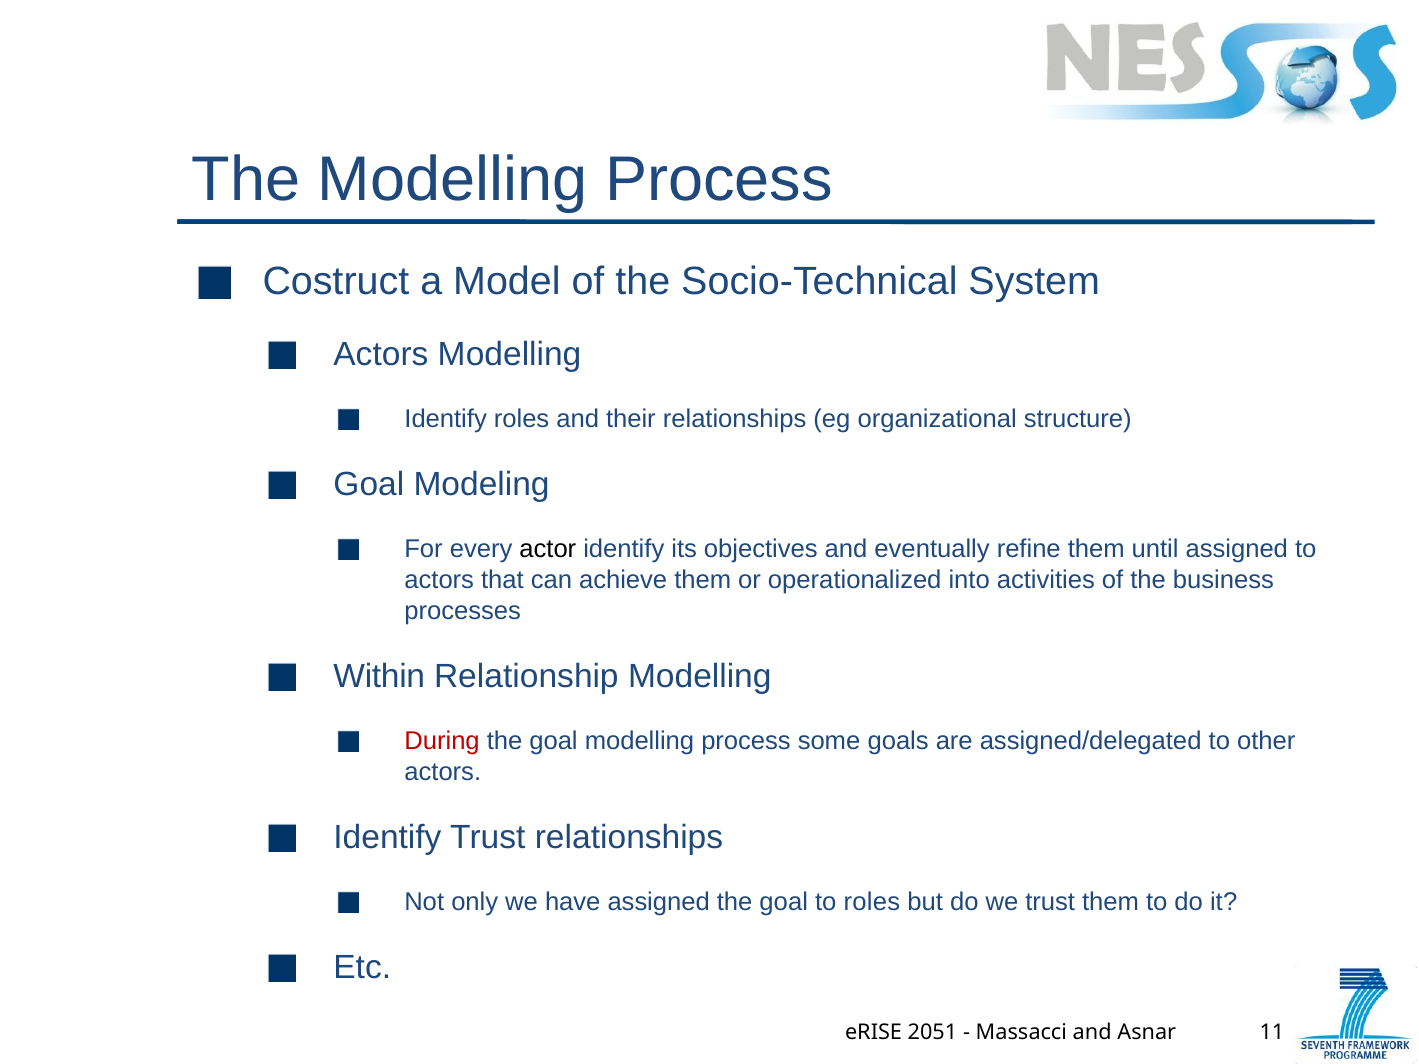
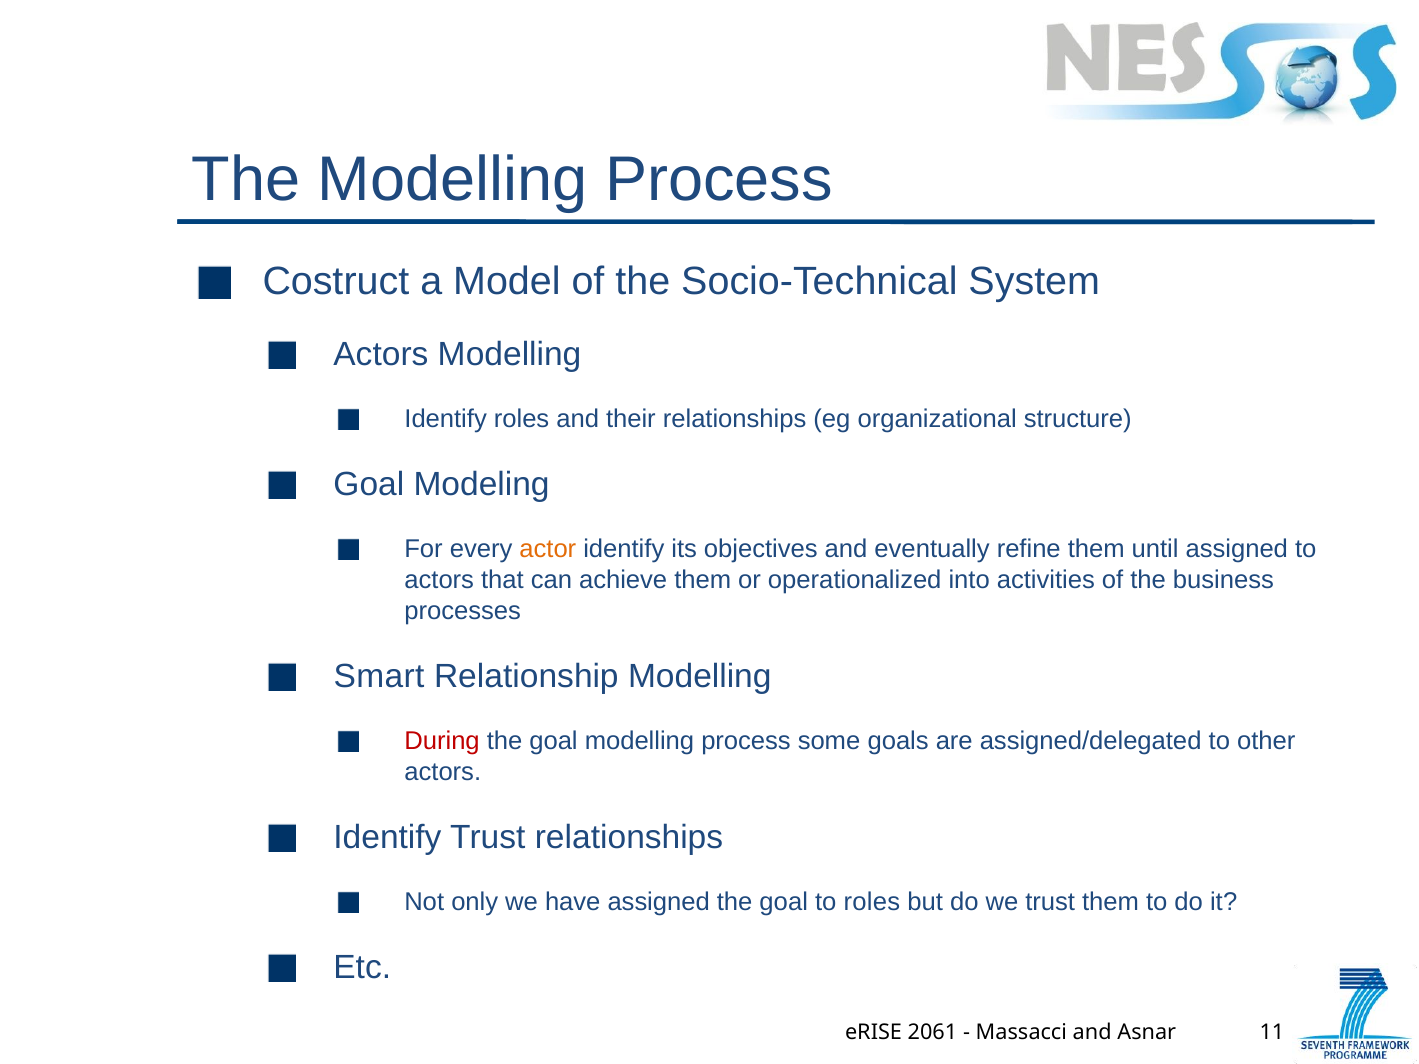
actor colour: black -> orange (548, 549)
Within: Within -> Smart (379, 677)
2051: 2051 -> 2061 (932, 1032)
